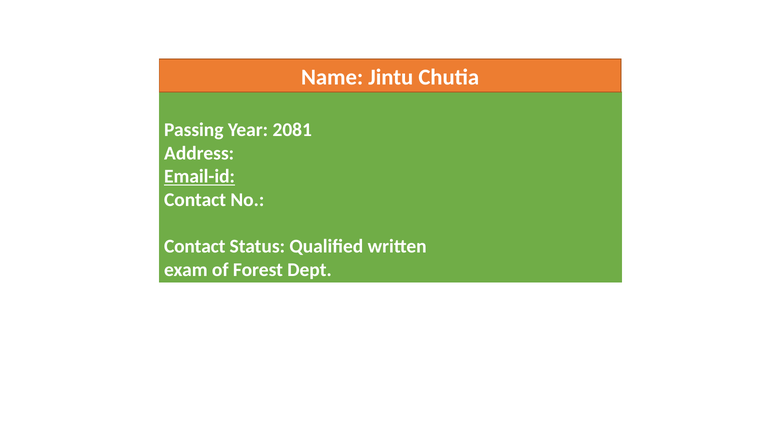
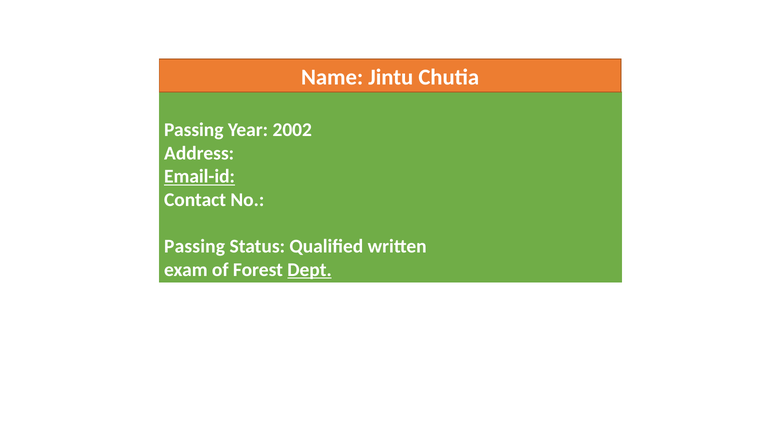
2081: 2081 -> 2002 (292, 130)
Contact: Contact -> Passing (195, 247)
Dept underline: none -> present (310, 270)
